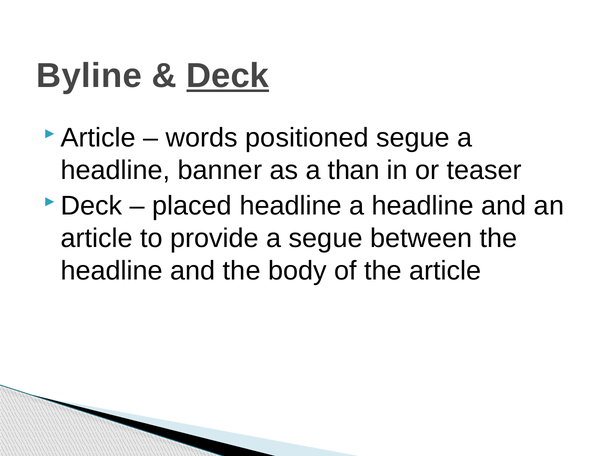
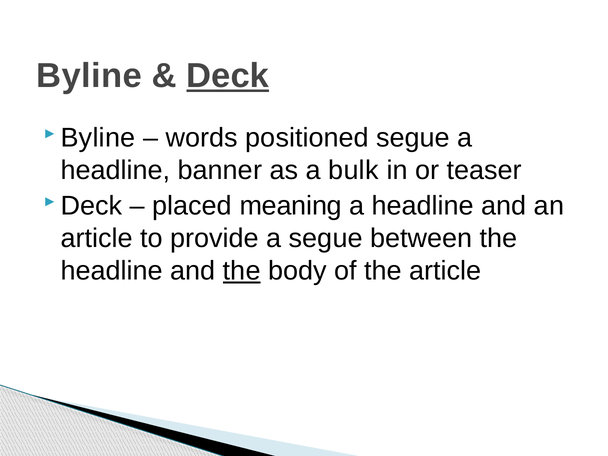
Article: Article -> Byline (98, 138)
than: than -> bulk (354, 170)
placed headline: headline -> meaning (291, 206)
the underline: none -> present (242, 271)
